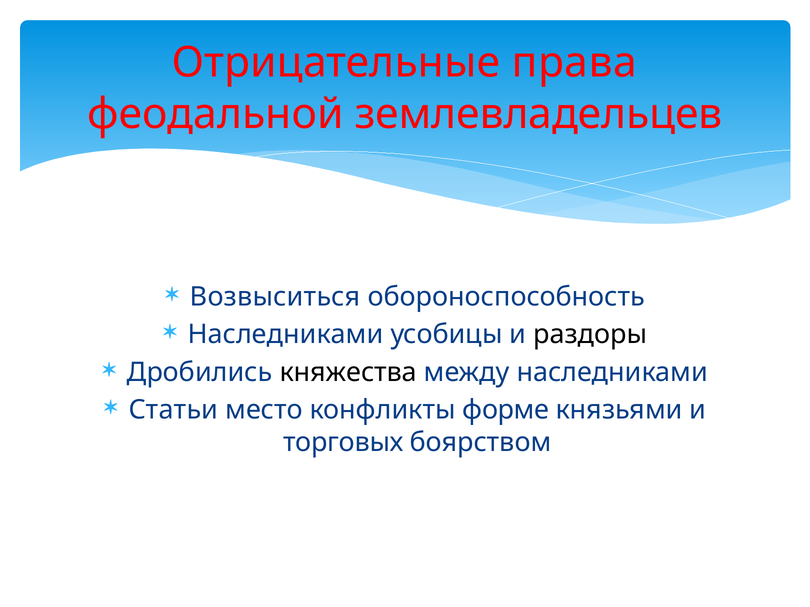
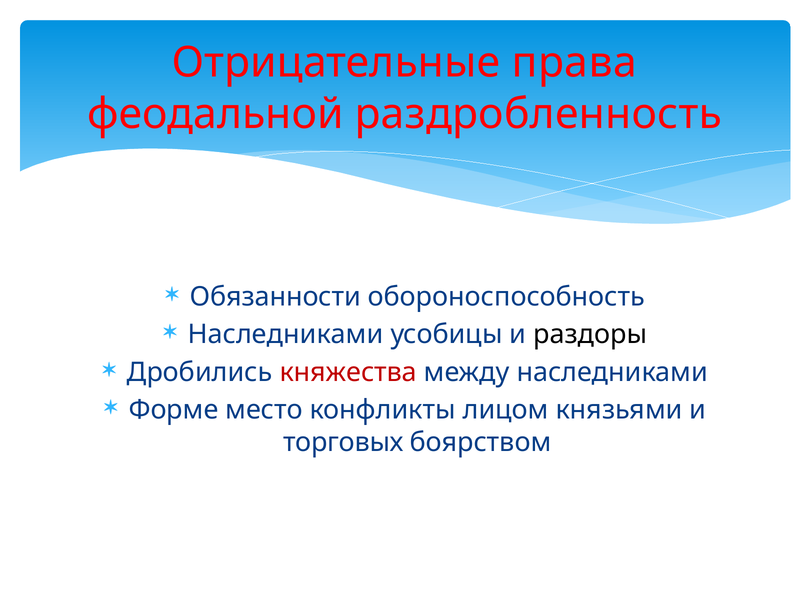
землевладельцев: землевладельцев -> раздробленность (538, 114)
Возвыситься: Возвыситься -> Обязанности (275, 297)
княжества colour: black -> red (348, 373)
Статьи: Статьи -> Форме (173, 410)
форме: форме -> лицом (506, 410)
